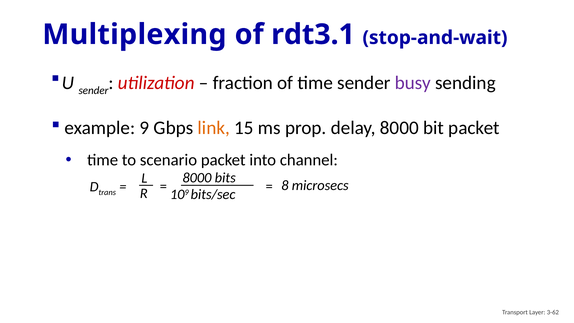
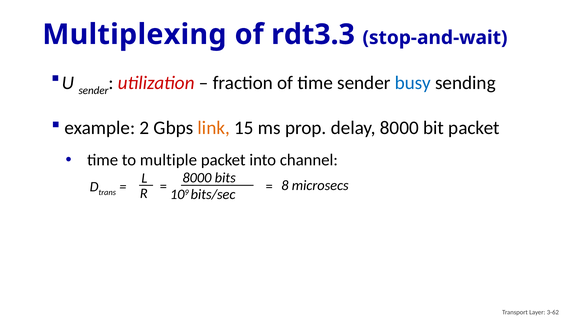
rdt3.1: rdt3.1 -> rdt3.3 (313, 34)
busy colour: purple -> blue (413, 83)
9: 9 -> 2 (144, 128)
scenario: scenario -> multiple (168, 160)
